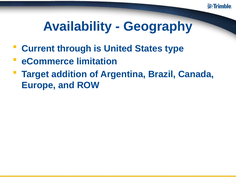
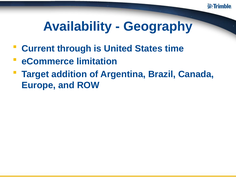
type: type -> time (174, 49)
